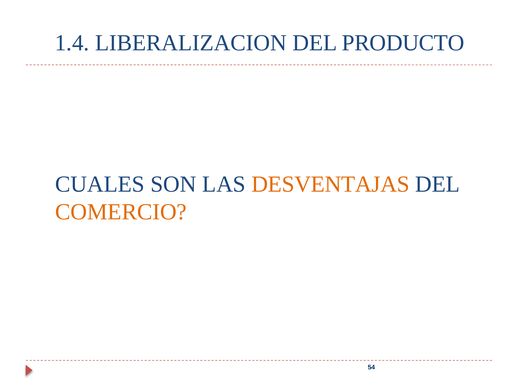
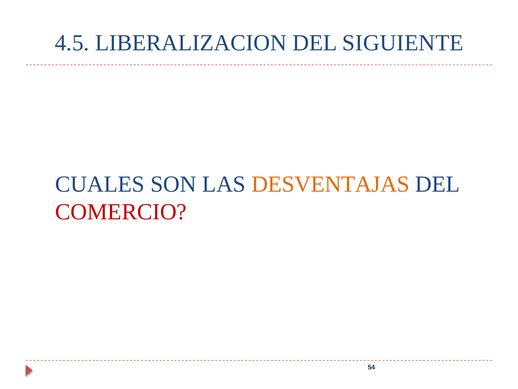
1.4: 1.4 -> 4.5 (72, 43)
PRODUCTO: PRODUCTO -> SIGUIENTE (403, 43)
COMERCIO colour: orange -> red (121, 211)
